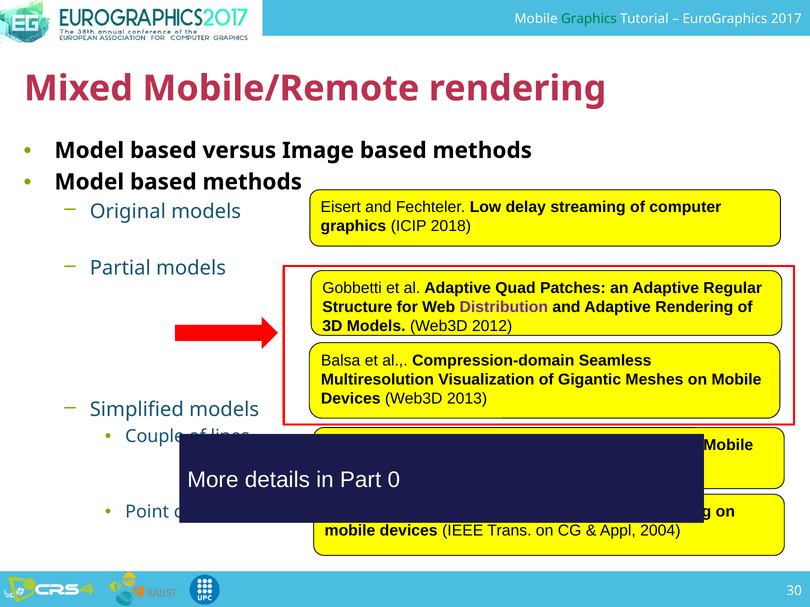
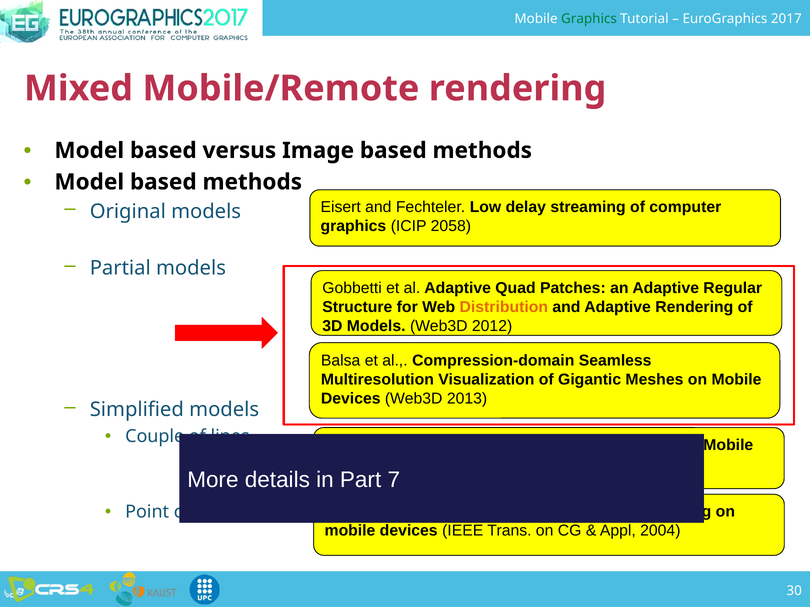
2018: 2018 -> 2058 (451, 226)
Distribution colour: purple -> orange (504, 307)
0: 0 -> 7 (394, 480)
